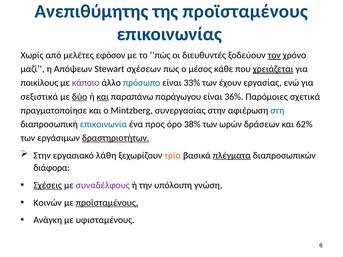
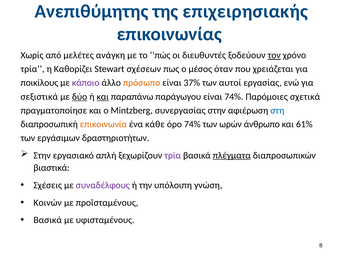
της προϊσταμένους: προϊσταμένους -> επιχειρησιακής (245, 11)
εφόσον: εφόσον -> ανάγκη (110, 55)
μαζί: μαζί -> τρία (33, 69)
Απόψεων: Απόψεων -> Καθορίζει (73, 69)
κάθε: κάθε -> όταν (224, 69)
χρειάζεται underline: present -> none (273, 69)
πρόσωπο colour: blue -> orange (142, 83)
33%: 33% -> 37% (192, 83)
έχουν: έχουν -> αυτοί (230, 83)
είναι 36%: 36% -> 74% (234, 97)
επικοινωνία colour: blue -> orange (103, 124)
προς: προς -> κάθε (155, 124)
όρο 38%: 38% -> 74% (192, 124)
δράσεων: δράσεων -> άνθρωπο (262, 124)
62%: 62% -> 61% (304, 124)
δραστηριοτήτων underline: present -> none (116, 138)
λάθη: λάθη -> απλή (106, 156)
τρία colour: orange -> purple (173, 156)
διάφορα: διάφορα -> βιαστικά (52, 168)
Σχέσεις underline: present -> none (48, 185)
προϊσταμένους underline: present -> none (107, 203)
Aνάγκη: Aνάγκη -> Βασικά (48, 220)
